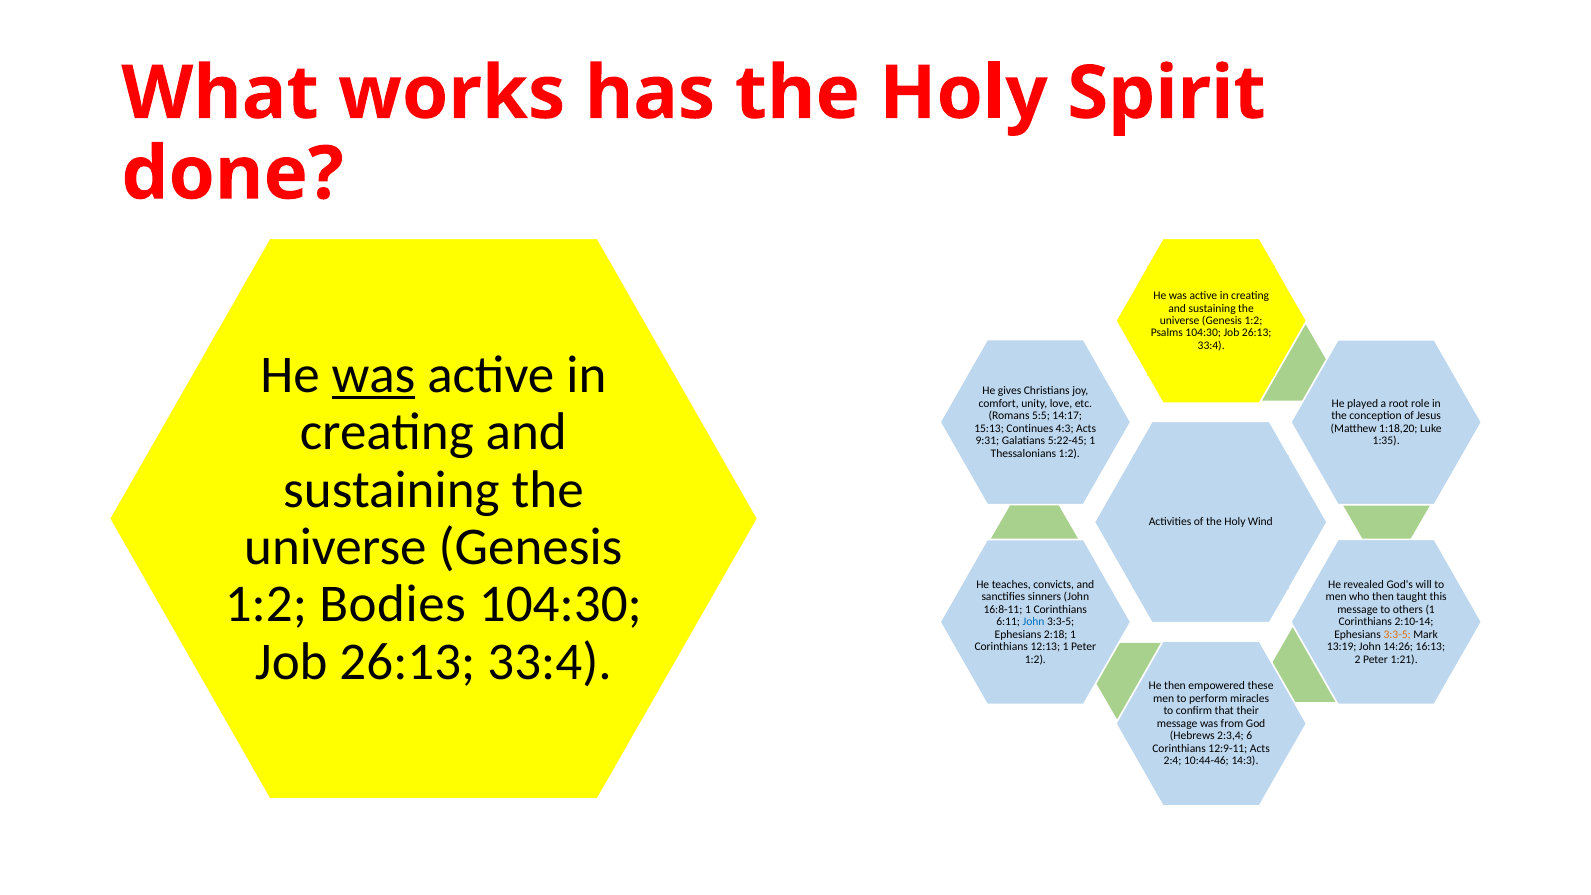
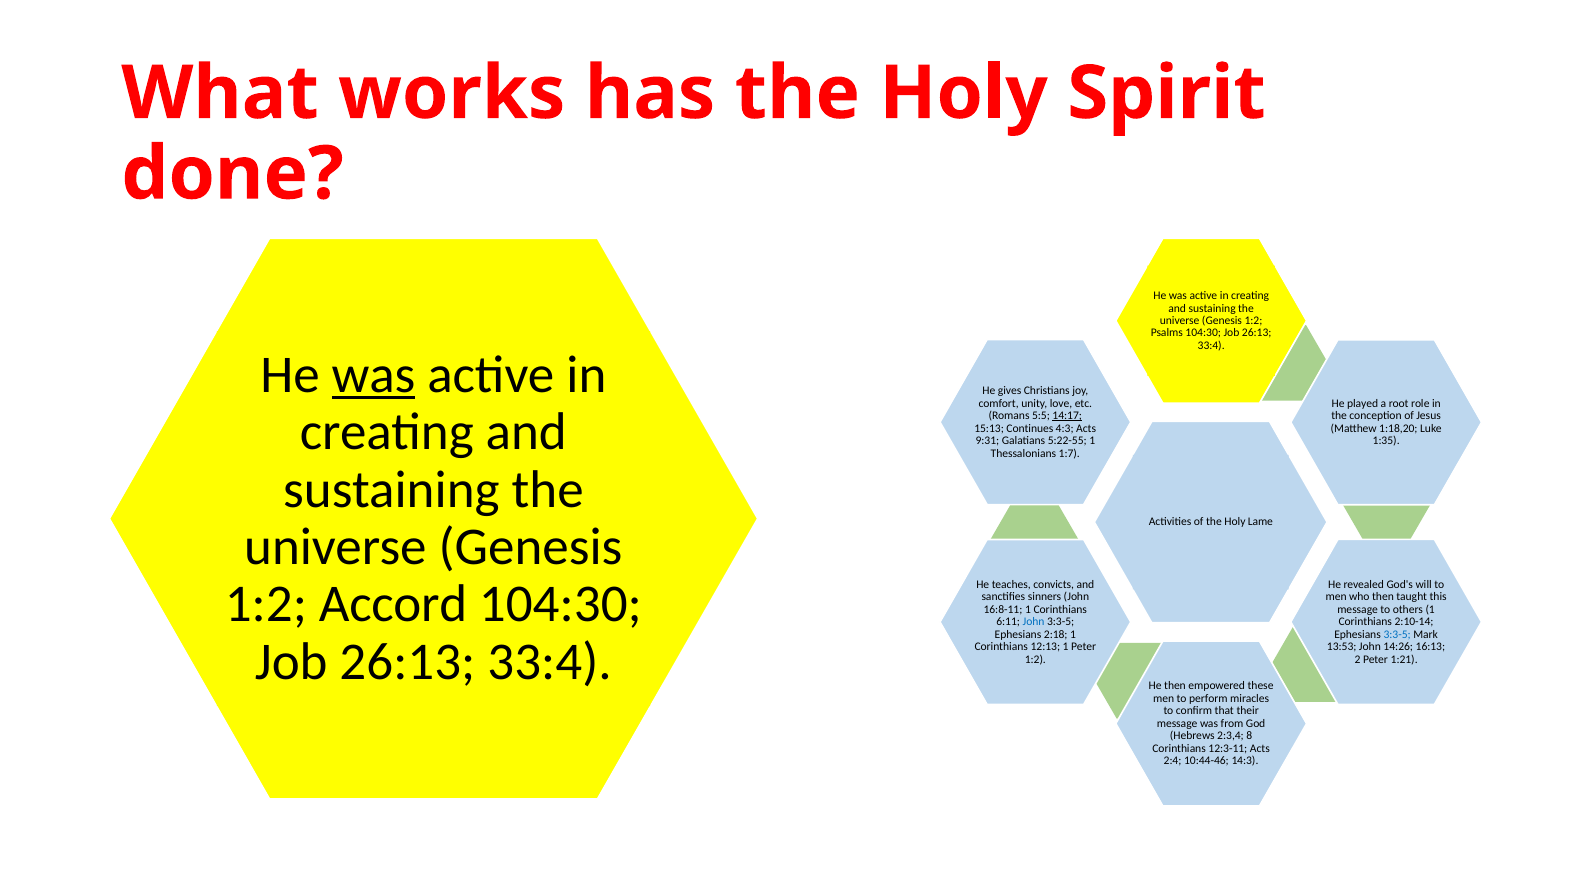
14:17 underline: none -> present (1067, 416)
5:22-45: 5:22-45 -> 5:22-55 (1067, 441)
Thessalonians 1:2: 1:2 -> 1:7 (1069, 453)
Wind: Wind -> Lame (1260, 522)
Bodies: Bodies -> Accord (393, 604)
3:3-5 colour: orange -> blue (1397, 634)
13:19: 13:19 -> 13:53 (1342, 647)
6: 6 -> 8 (1249, 736)
12:9-11: 12:9-11 -> 12:3-11 (1228, 748)
